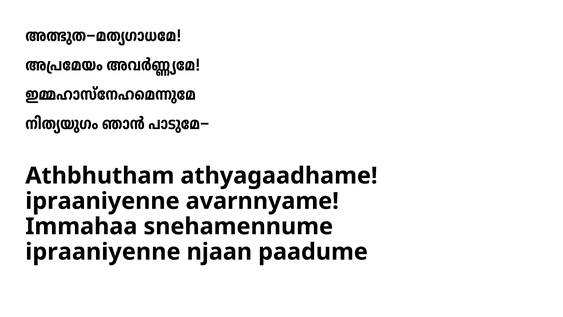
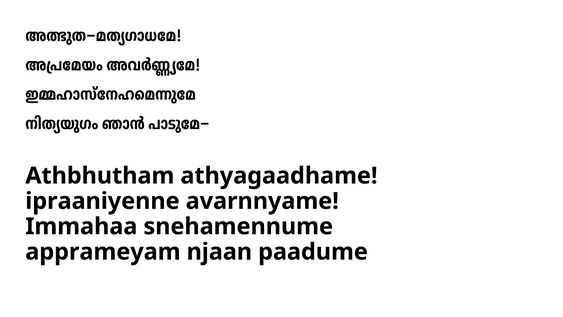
ipraaniyenne: ipraaniyenne -> apprameyam (103, 252)
